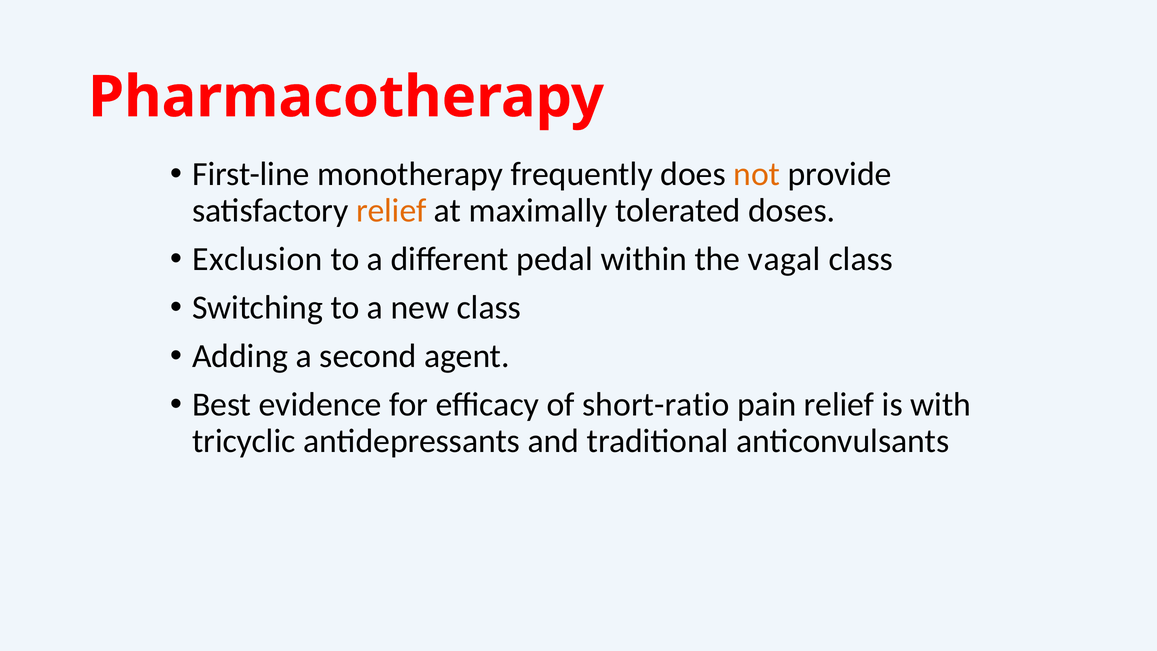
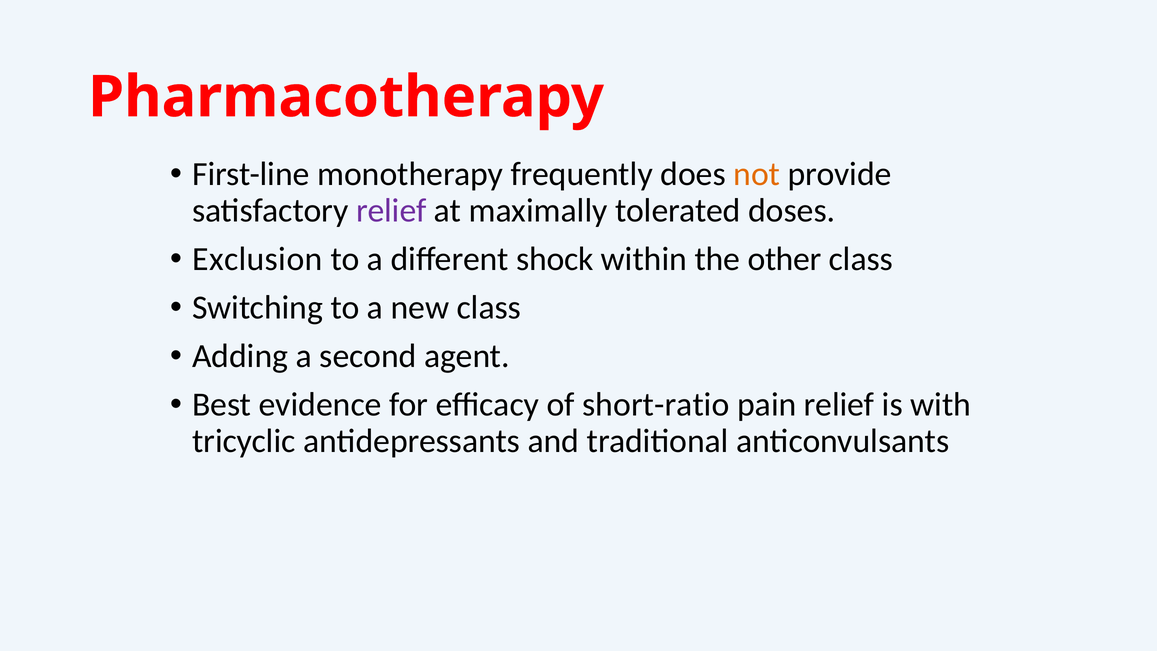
relief colour: orange -> purple (391, 211)
pedal: pedal -> shock (555, 259)
vagal: vagal -> other (785, 259)
